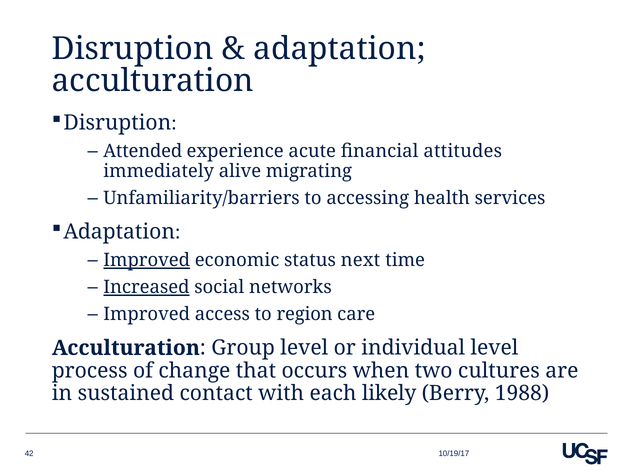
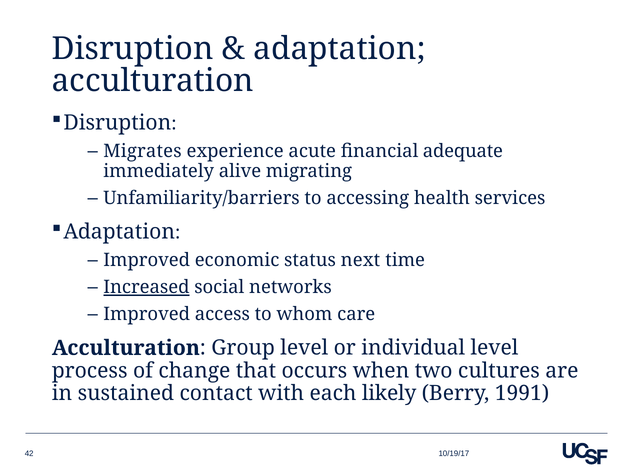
Attended: Attended -> Migrates (142, 151)
attitudes: attitudes -> adequate (463, 151)
Improved underline: present -> none (147, 260)
region: region -> whom (305, 314)
1988: 1988 -> 1991 (522, 393)
